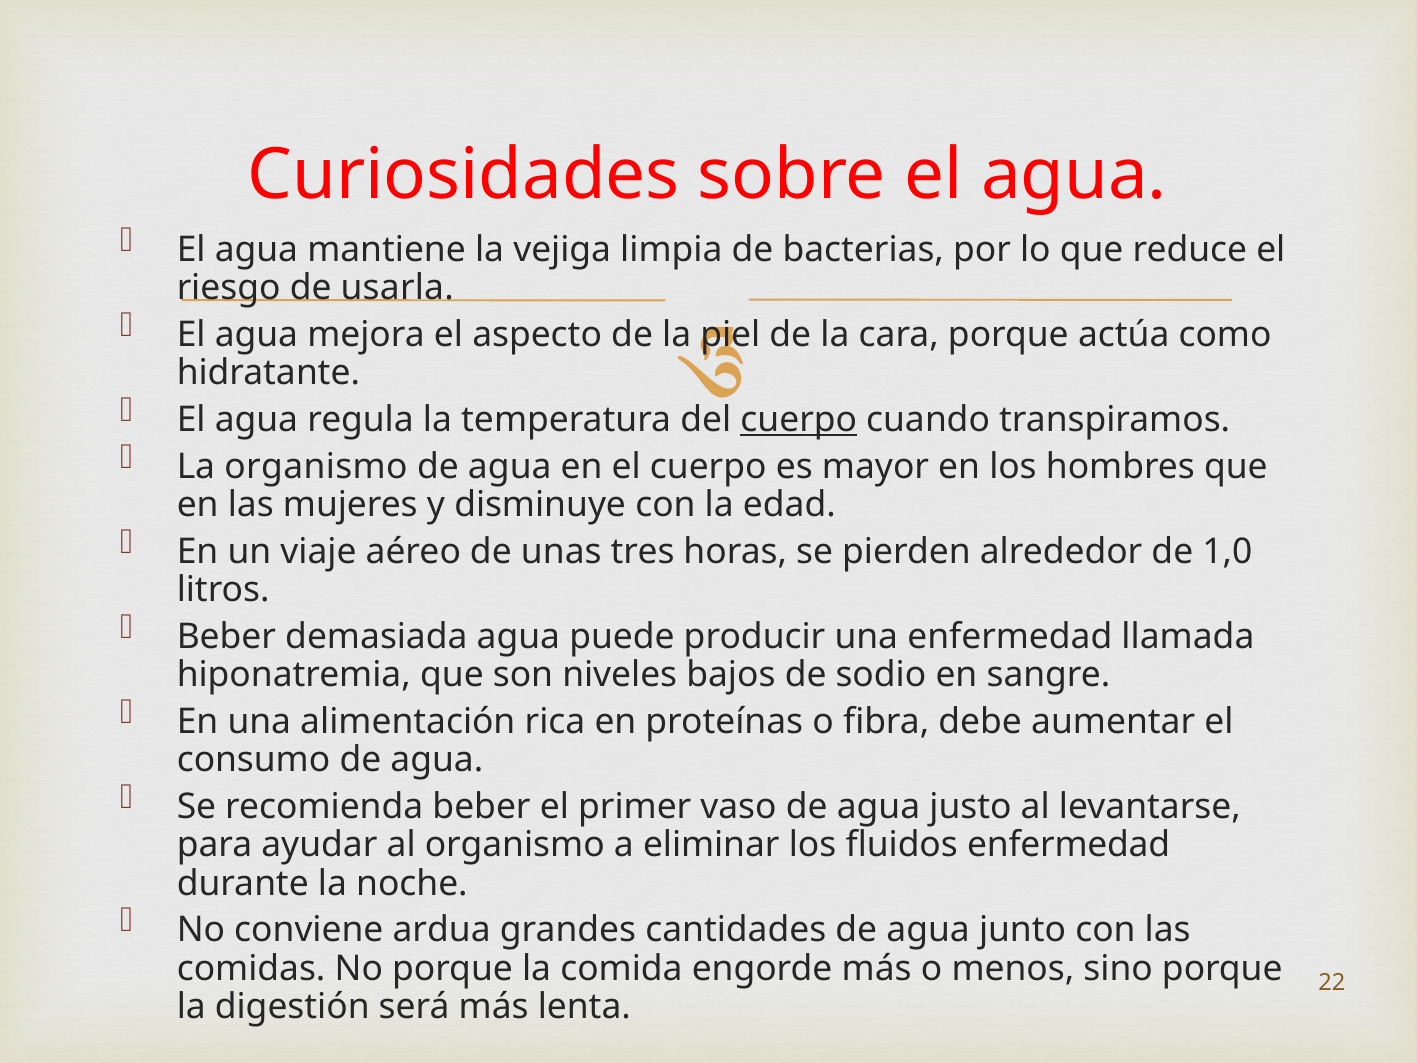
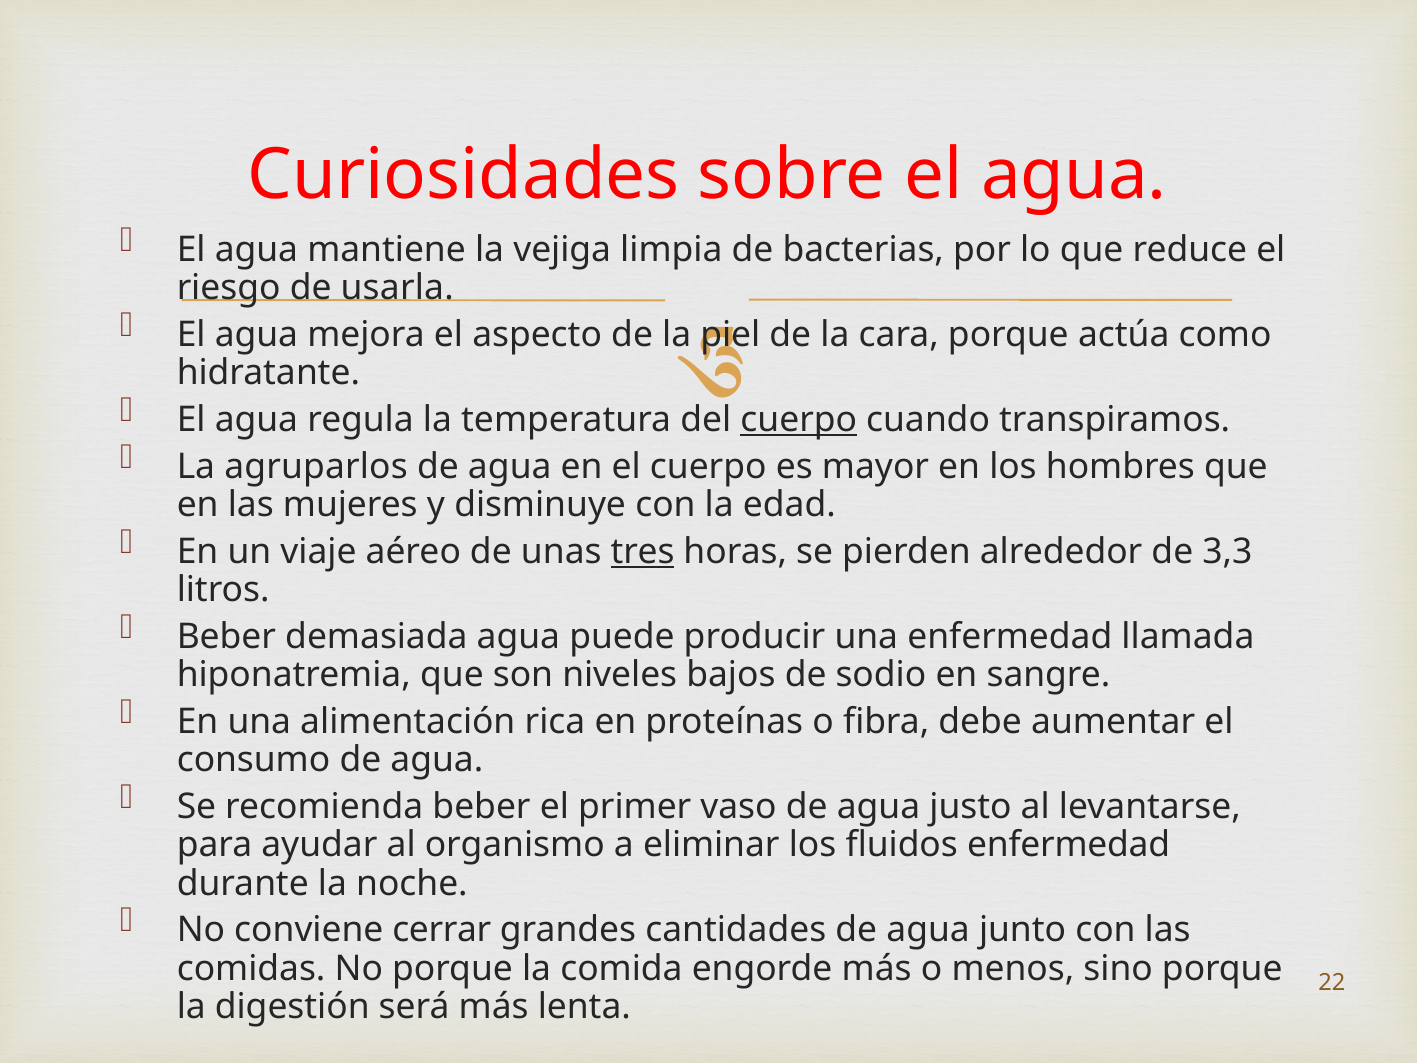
La organismo: organismo -> agruparlos (316, 467)
tres underline: none -> present (643, 552)
1,0: 1,0 -> 3,3 (1227, 552)
ardua: ardua -> cerrar (442, 930)
